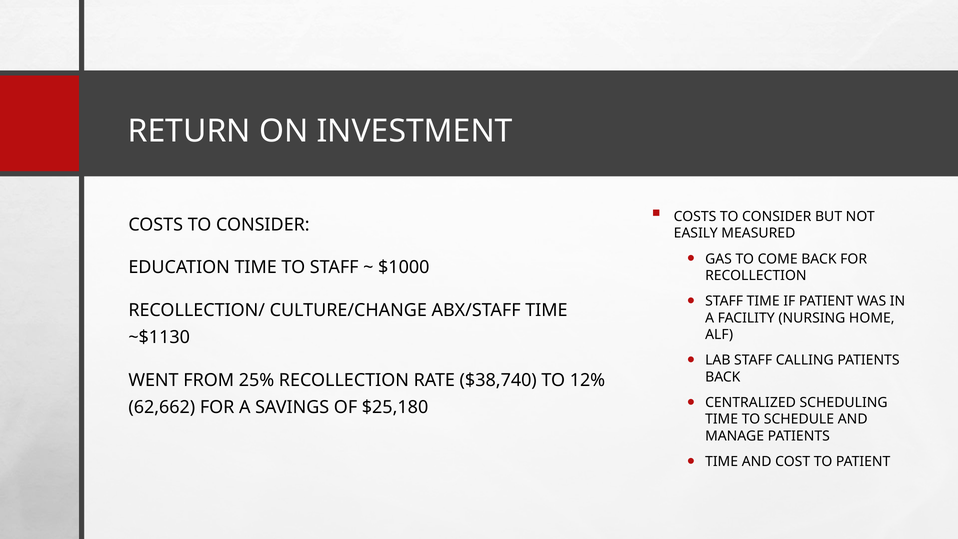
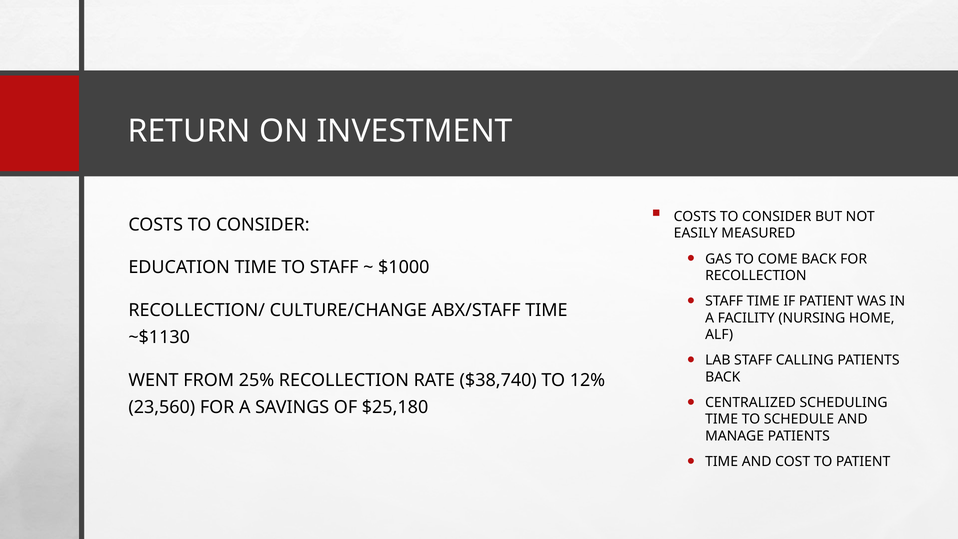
62,662: 62,662 -> 23,560 (162, 407)
